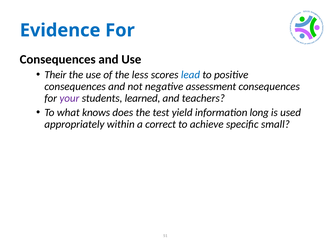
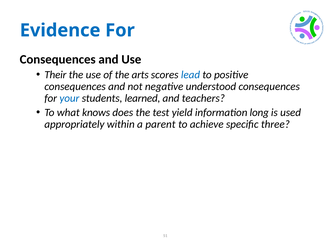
less: less -> arts (140, 75)
assessment: assessment -> understood (211, 86)
your colour: purple -> blue (69, 98)
correct: correct -> parent (160, 124)
small: small -> three (275, 124)
